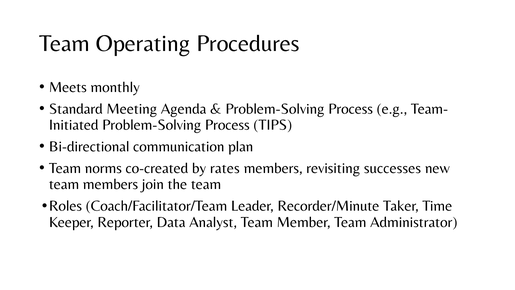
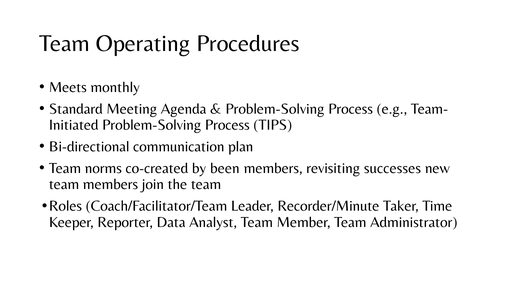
rates: rates -> been (225, 168)
